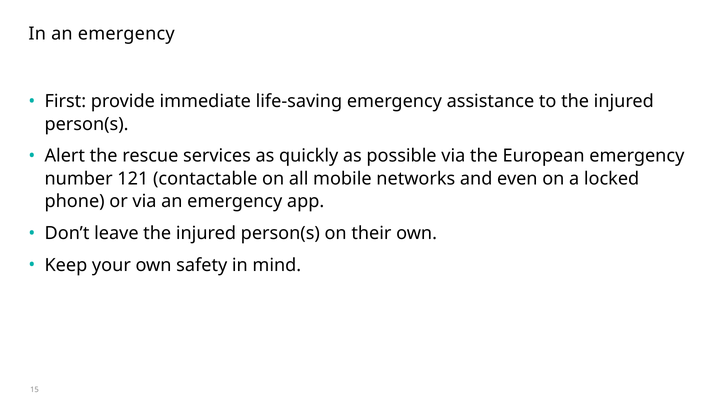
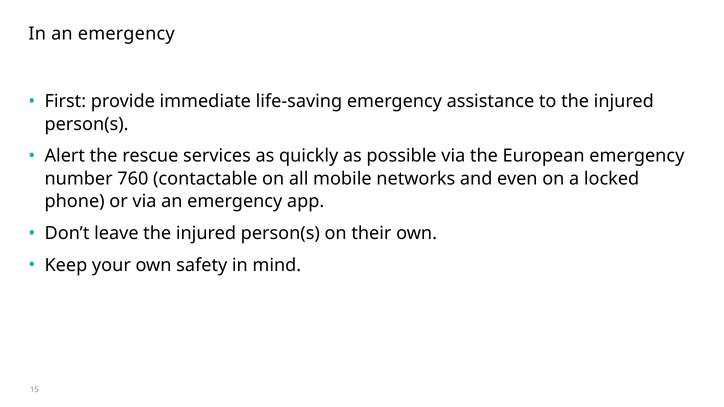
121: 121 -> 760 (133, 179)
